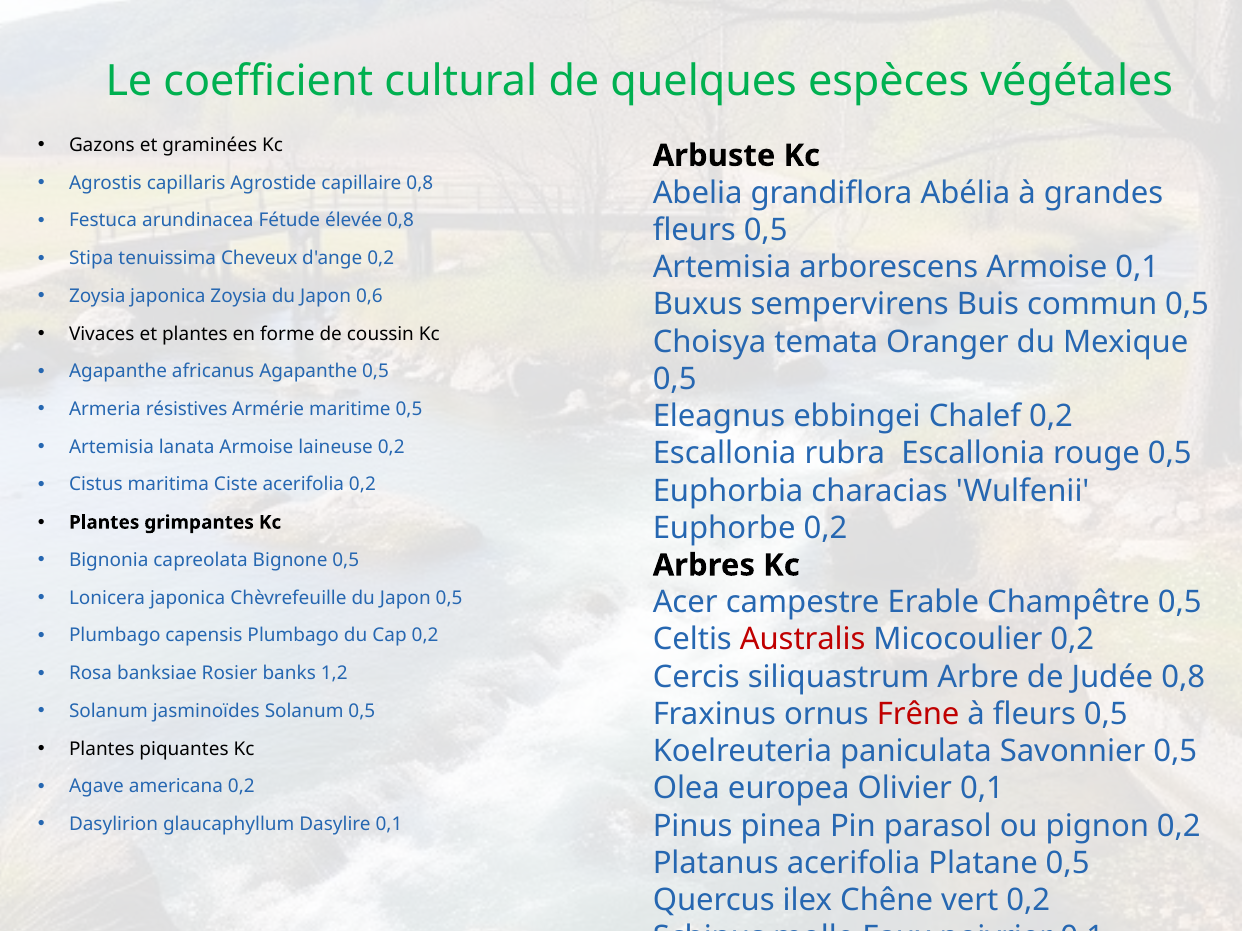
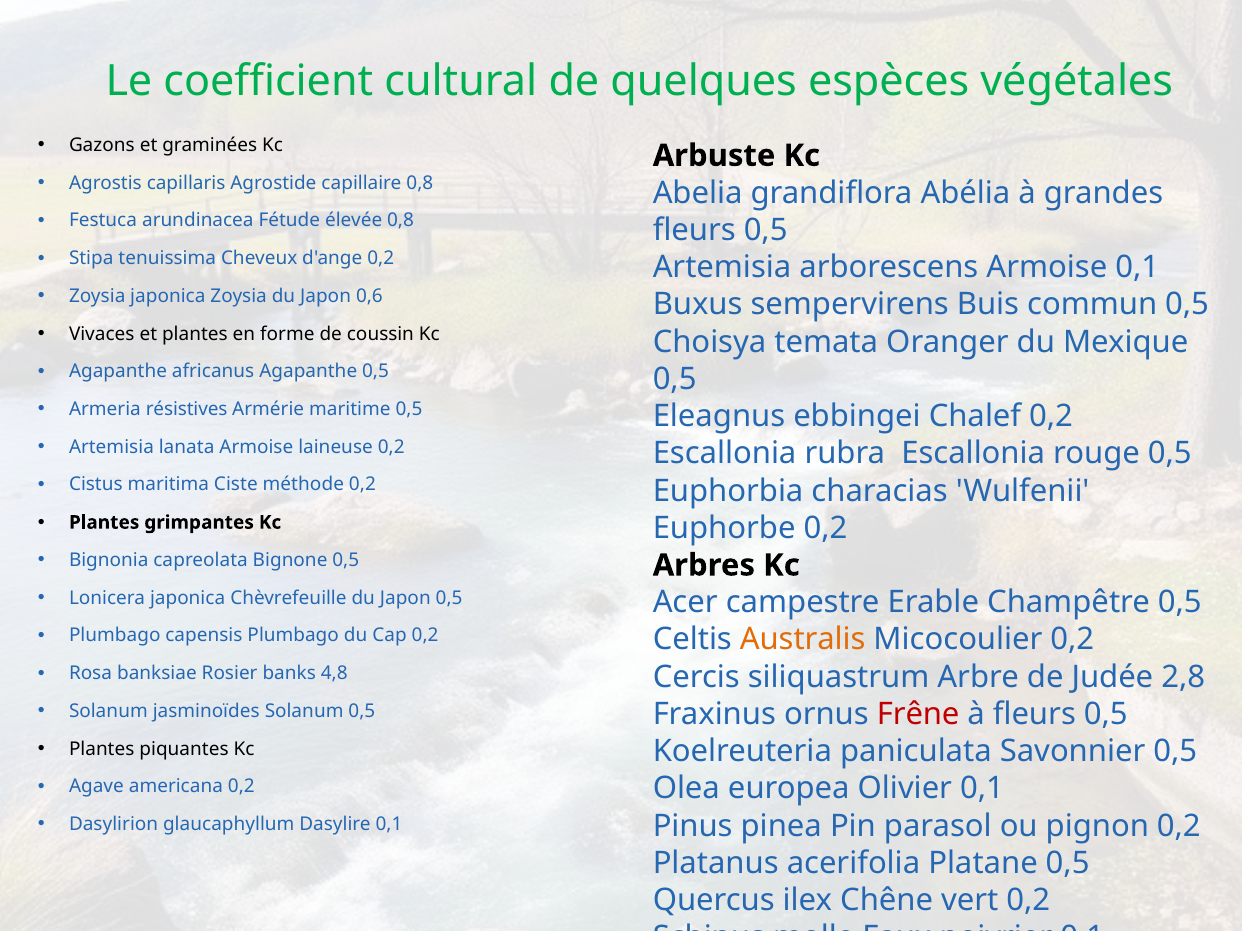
Ciste acerifolia: acerifolia -> méthode (303, 485)
Australis colour: red -> orange (803, 640)
1,2: 1,2 -> 4,8 (334, 674)
Judée 0,8: 0,8 -> 2,8 (1183, 677)
